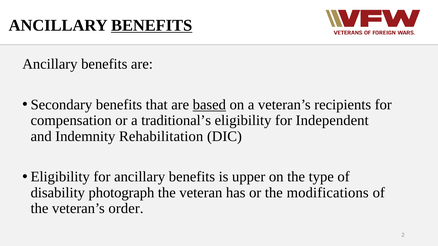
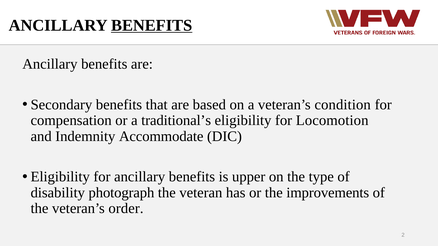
based underline: present -> none (209, 105)
recipients: recipients -> condition (343, 105)
Independent: Independent -> Locomotion (332, 121)
Rehabilitation: Rehabilitation -> Accommodate (161, 136)
modifications: modifications -> improvements (328, 193)
